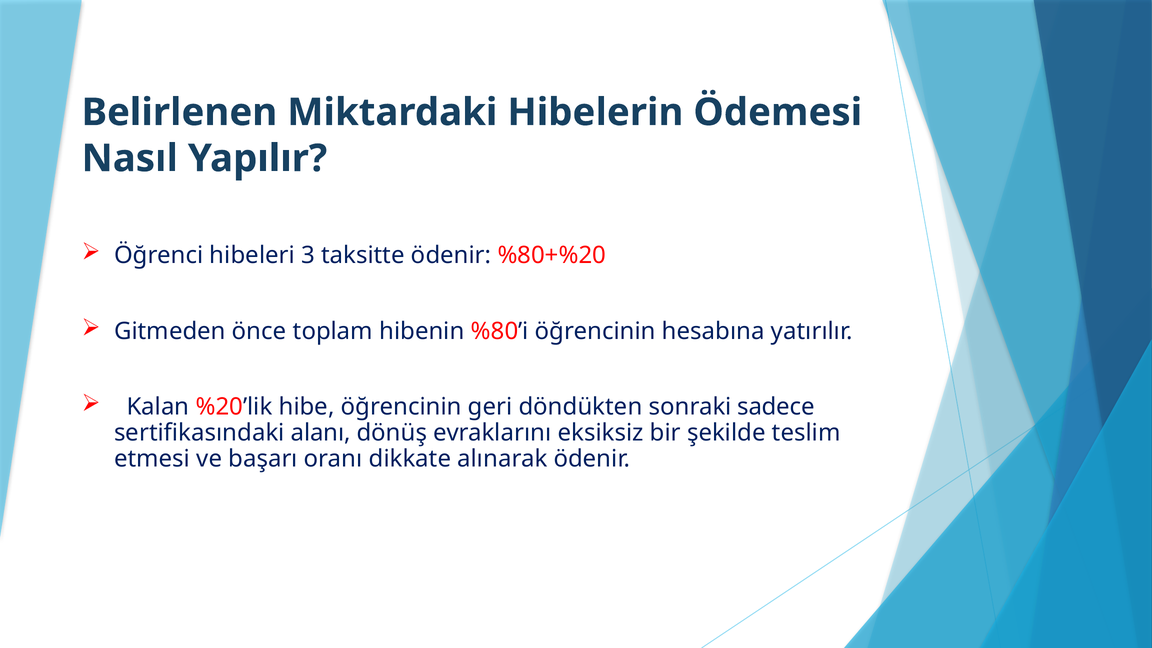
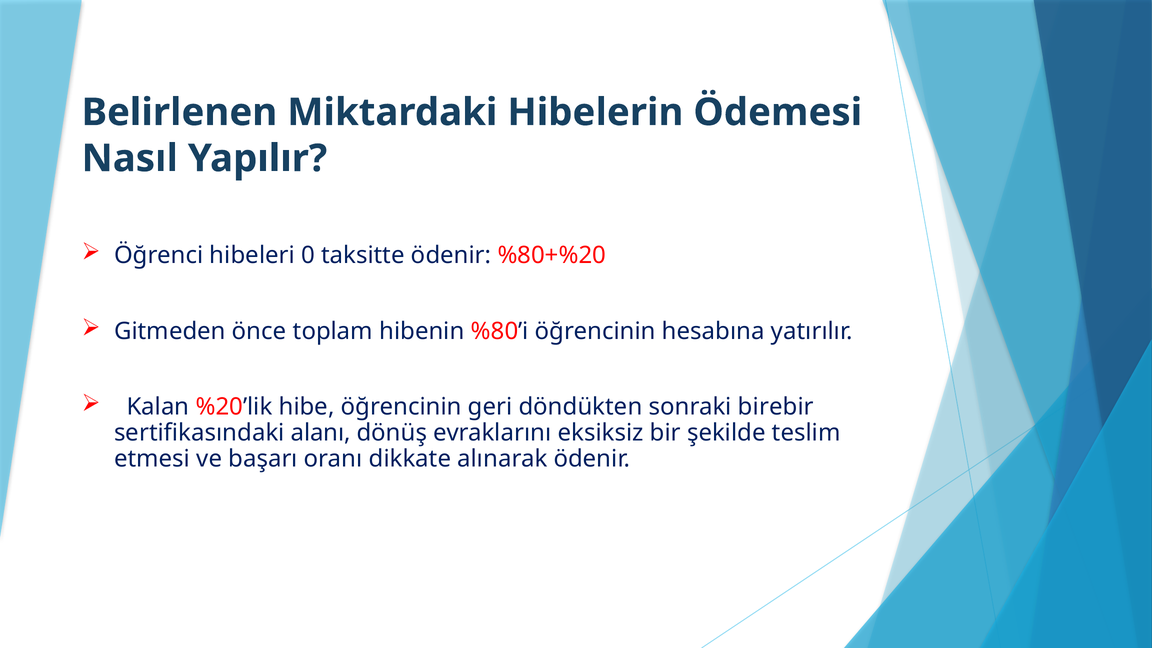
3: 3 -> 0 (308, 255)
sadece: sadece -> birebir (776, 407)
